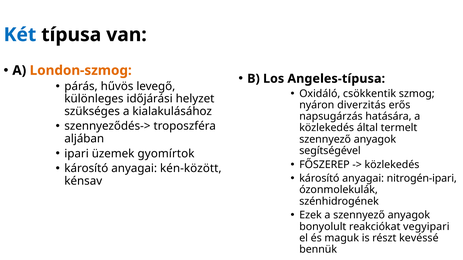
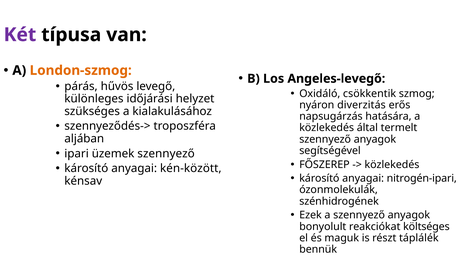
Két colour: blue -> purple (20, 35)
Angeles-típusa: Angeles-típusa -> Angeles-levegő (336, 79)
üzemek gyomírtok: gyomírtok -> szennyező (166, 154)
vegyipari: vegyipari -> költséges (426, 227)
kevéssé: kevéssé -> táplálék (419, 238)
